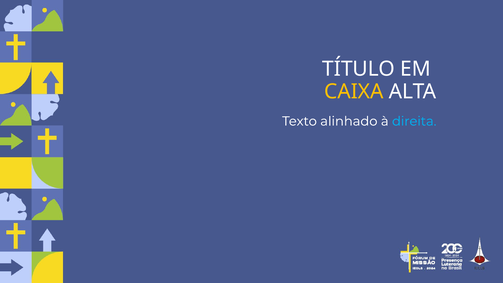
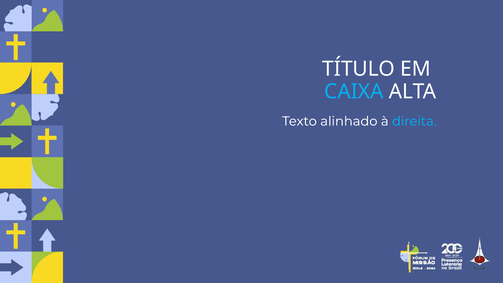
CAIXA colour: yellow -> light blue (354, 92)
